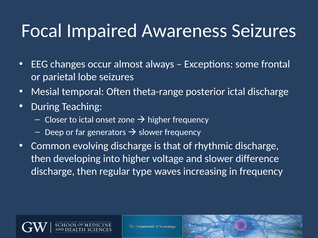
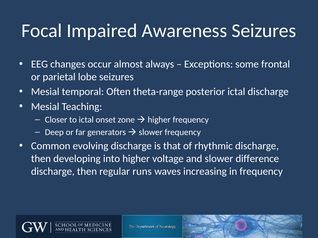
During: During -> Mesial (45, 107)
type: type -> runs (142, 172)
